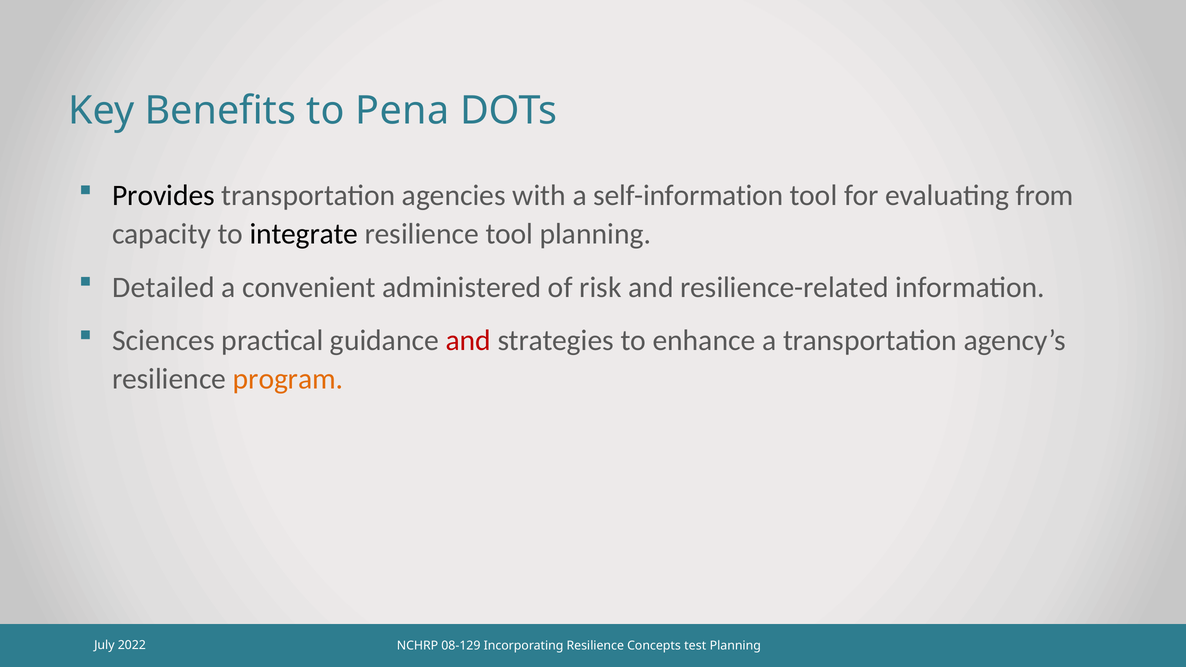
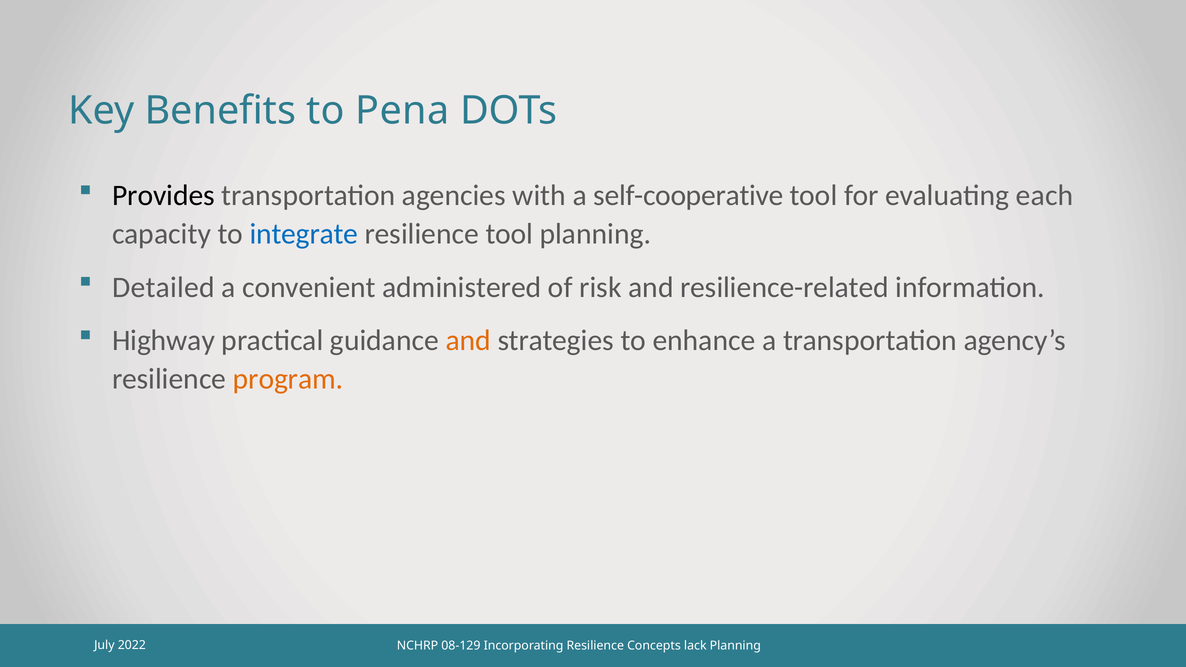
self-information: self-information -> self-cooperative (688, 196)
from: from -> each (1045, 196)
integrate colour: black -> blue (304, 234)
Sciences: Sciences -> Highway (164, 341)
and colour: red -> orange (468, 341)
test: test -> lack (695, 646)
